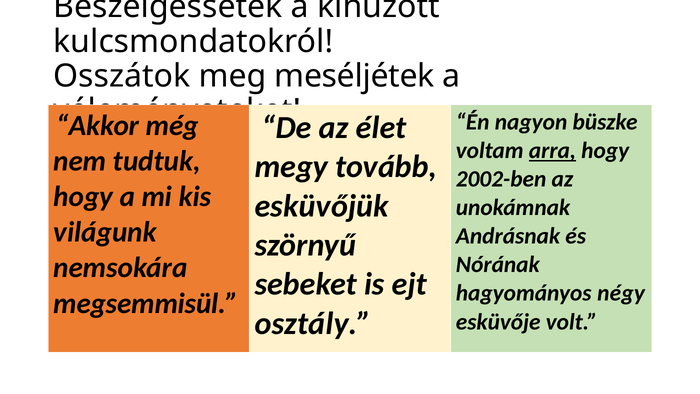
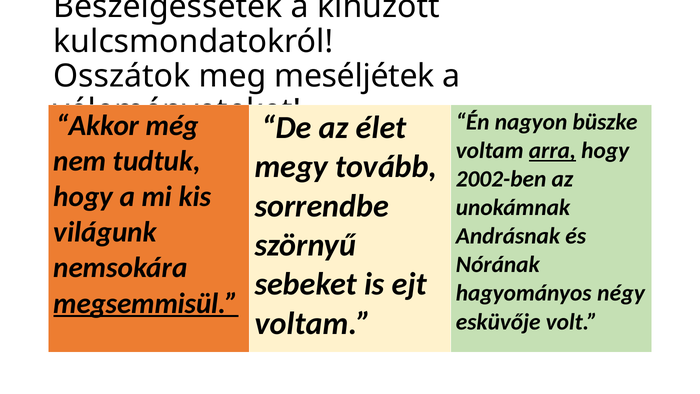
esküvőjük: esküvőjük -> sorrendbe (322, 206)
megsemmisül underline: none -> present (146, 303)
osztály: osztály -> voltam (313, 323)
